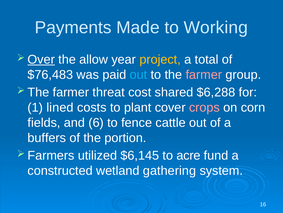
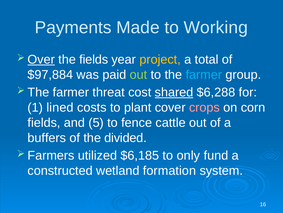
the allow: allow -> fields (94, 59)
$76,483: $76,483 -> $97,884 (50, 74)
out colour: light blue -> light green (138, 74)
farmer colour: pink -> light blue (204, 74)
shared underline: none -> present (174, 92)
6: 6 -> 5 (96, 122)
portion: portion -> divided (125, 137)
$6,145: $6,145 -> $6,185 (140, 155)
acre: acre -> only (188, 155)
gathering: gathering -> formation (169, 170)
